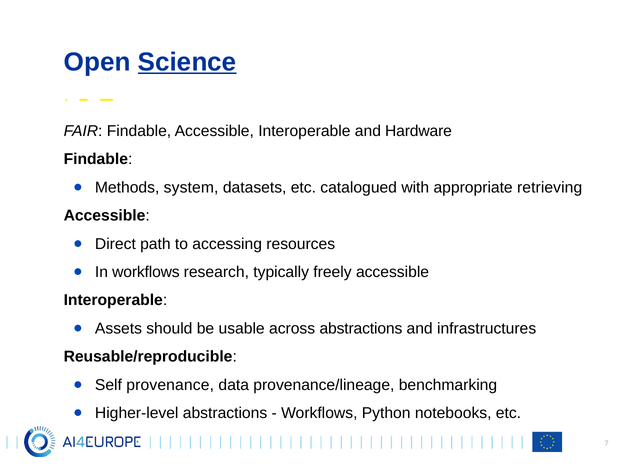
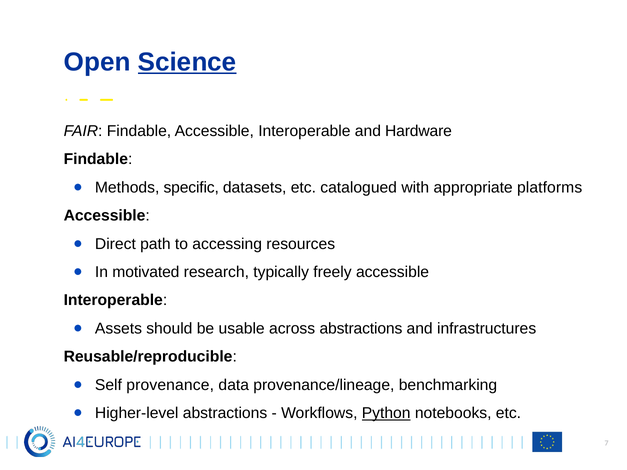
system: system -> specific (191, 188)
retrieving: retrieving -> platforms (550, 188)
In workflows: workflows -> motivated (146, 272)
Python underline: none -> present (386, 413)
